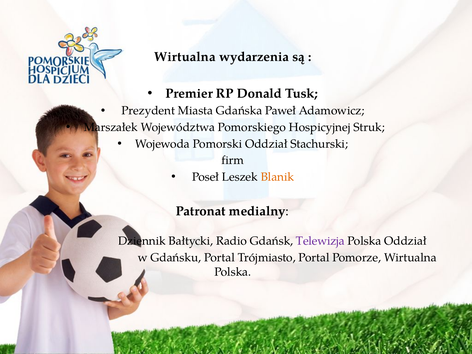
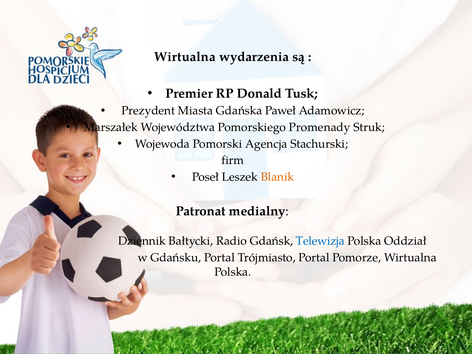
Hospicyjnej: Hospicyjnej -> Promenady (320, 127)
Pomorski Oddział: Oddział -> Agencja (266, 144)
Telewizja colour: purple -> blue (320, 241)
